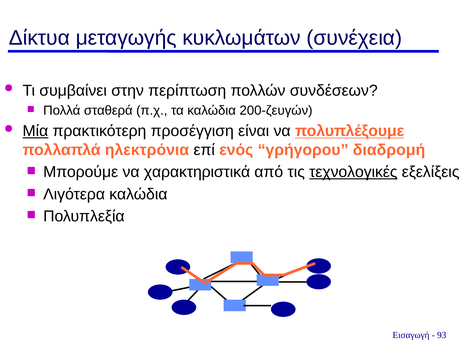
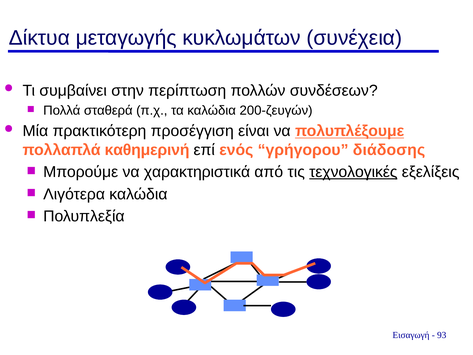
Μία underline: present -> none (35, 131)
ηλεκτρόνια: ηλεκτρόνια -> καθημερινή (147, 150)
διαδρομή: διαδρομή -> διάδοσης (389, 150)
